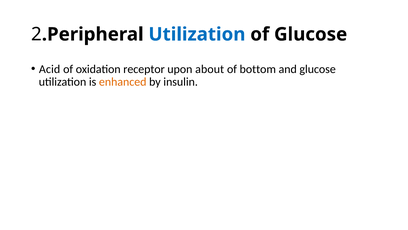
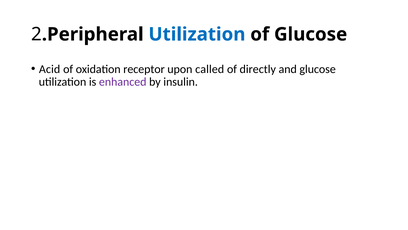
about: about -> called (210, 69)
bottom: bottom -> directly (258, 69)
enhanced colour: orange -> purple (123, 82)
